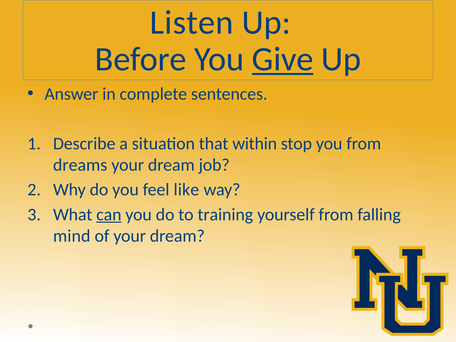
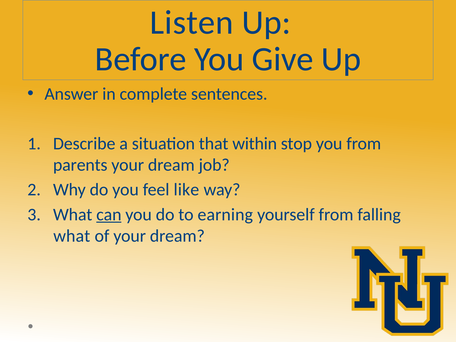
Give underline: present -> none (283, 59)
dreams: dreams -> parents (80, 165)
training: training -> earning (225, 215)
mind: mind -> what (72, 236)
